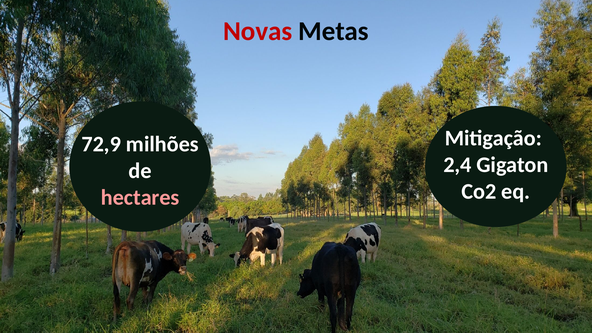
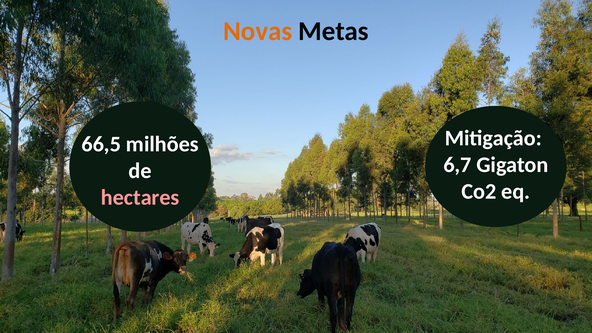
Novas colour: red -> orange (258, 31)
72,9: 72,9 -> 66,5 (101, 144)
2,4: 2,4 -> 6,7 (457, 165)
